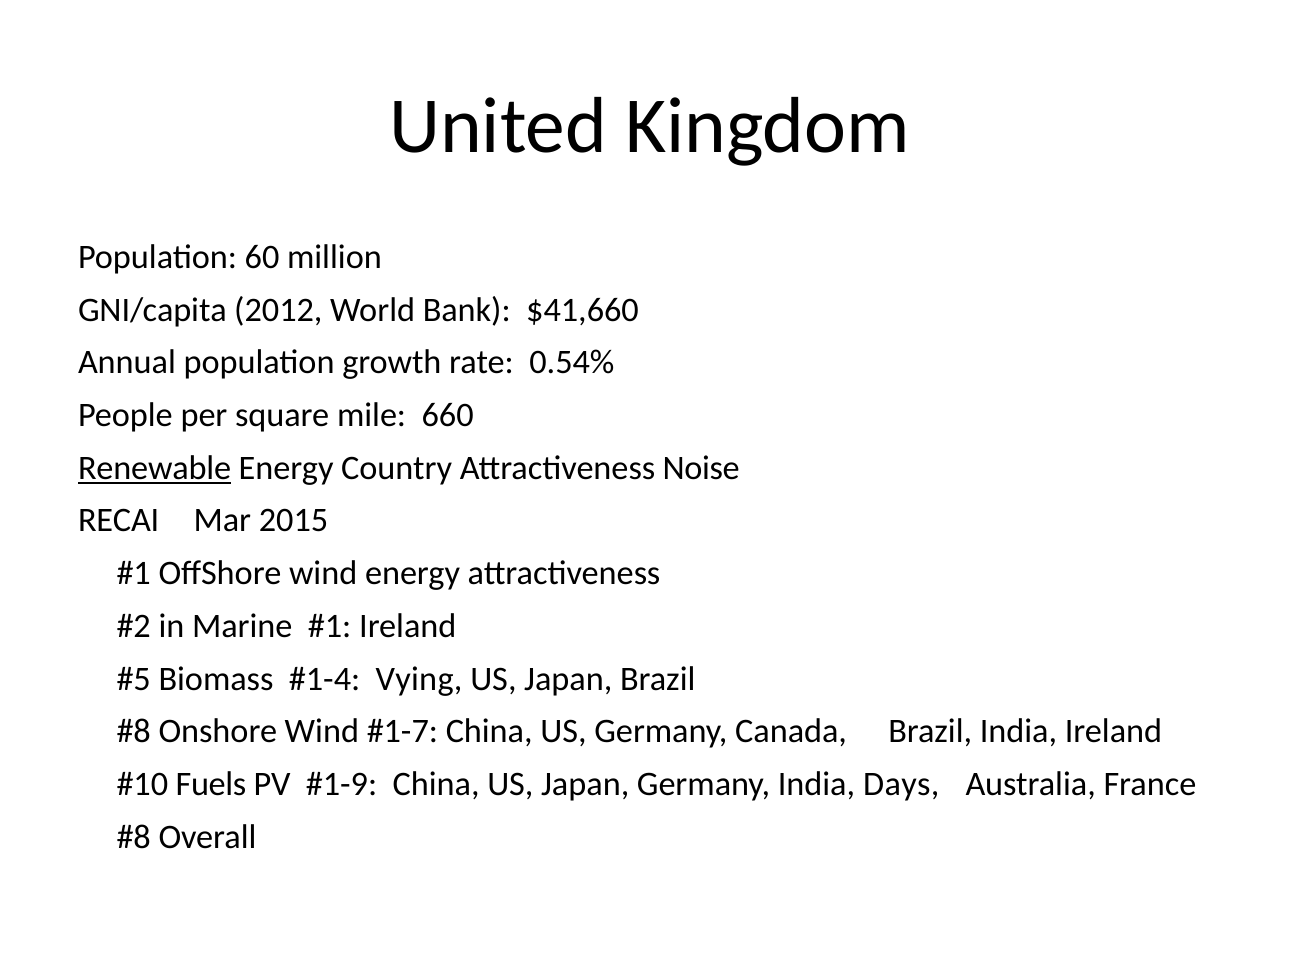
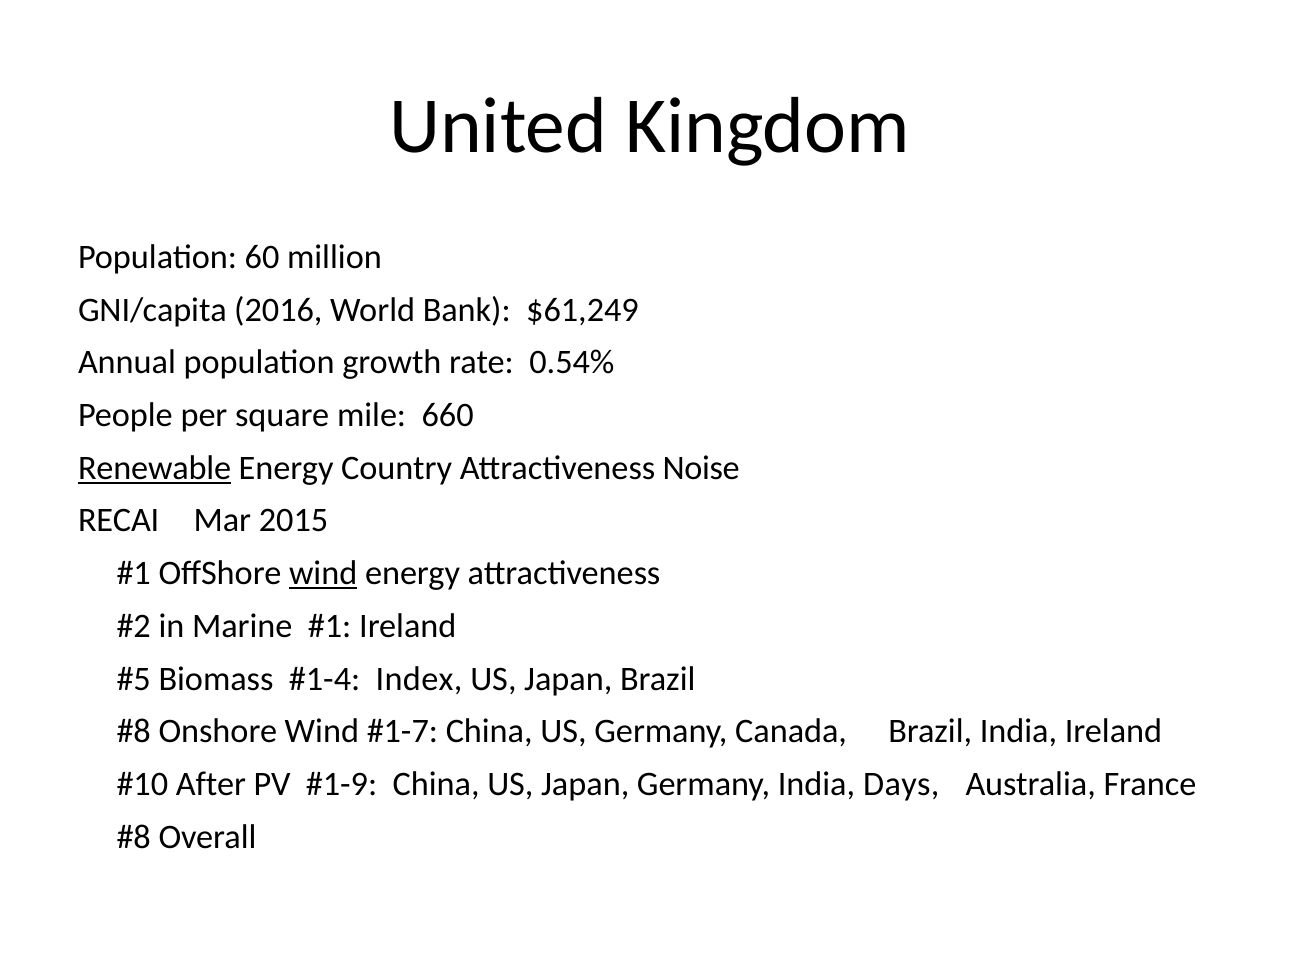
2012: 2012 -> 2016 (278, 310)
$41,660: $41,660 -> $61,249 (583, 310)
wind underline: none -> present (323, 573)
Vying: Vying -> Index (419, 679)
Fuels: Fuels -> After (211, 784)
